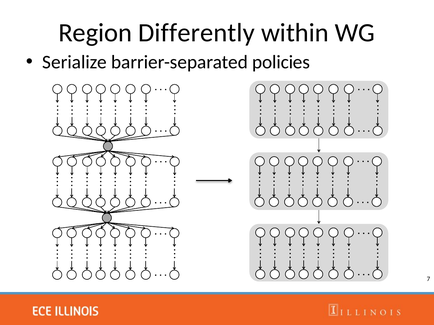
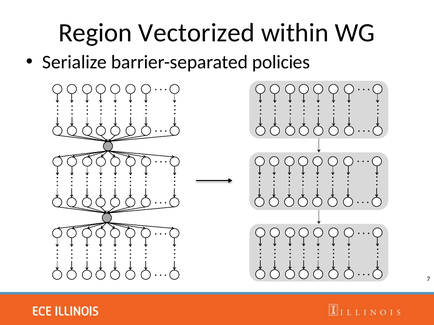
Differently: Differently -> Vectorized (197, 33)
